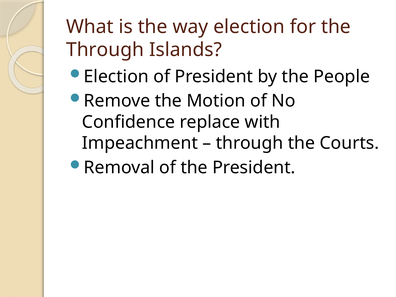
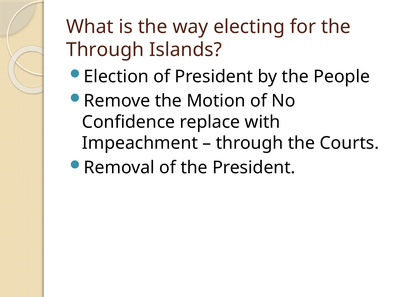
way election: election -> electing (249, 27)
